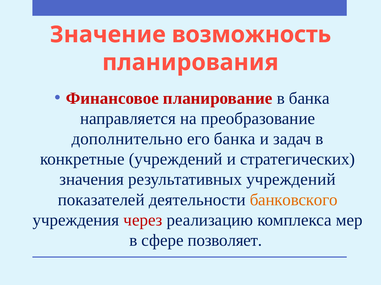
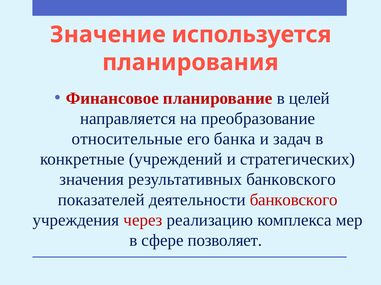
возможность: возможность -> используется (251, 35)
в банка: банка -> целей (309, 99)
дополнительно: дополнительно -> относительные (127, 139)
результативных учреждений: учреждений -> банковского (291, 180)
банковского colour: orange -> red (294, 200)
